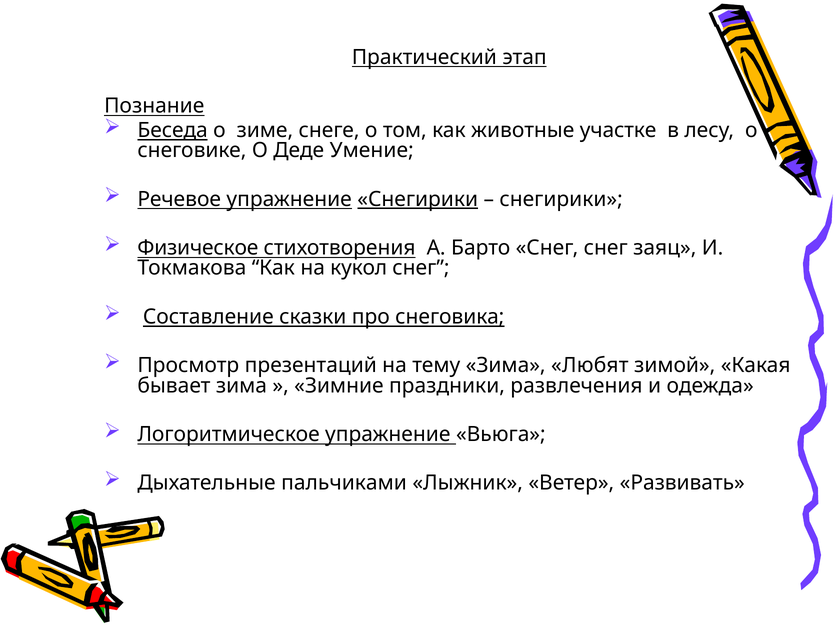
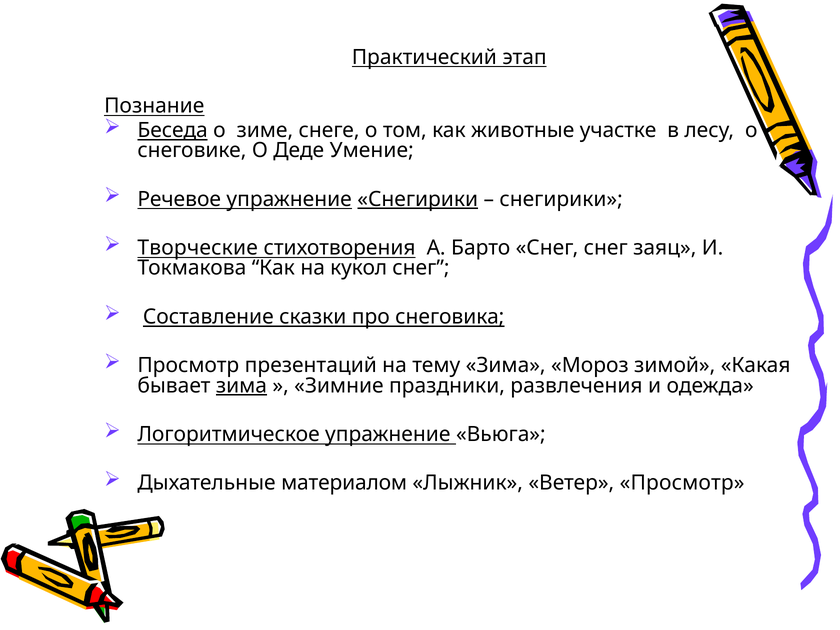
Физическое: Физическое -> Творческие (198, 248)
Любят: Любят -> Мороз (590, 365)
зима underline: none -> present (241, 386)
пальчиками: пальчиками -> материалом (344, 483)
Ветер Развивать: Развивать -> Просмотр (682, 483)
